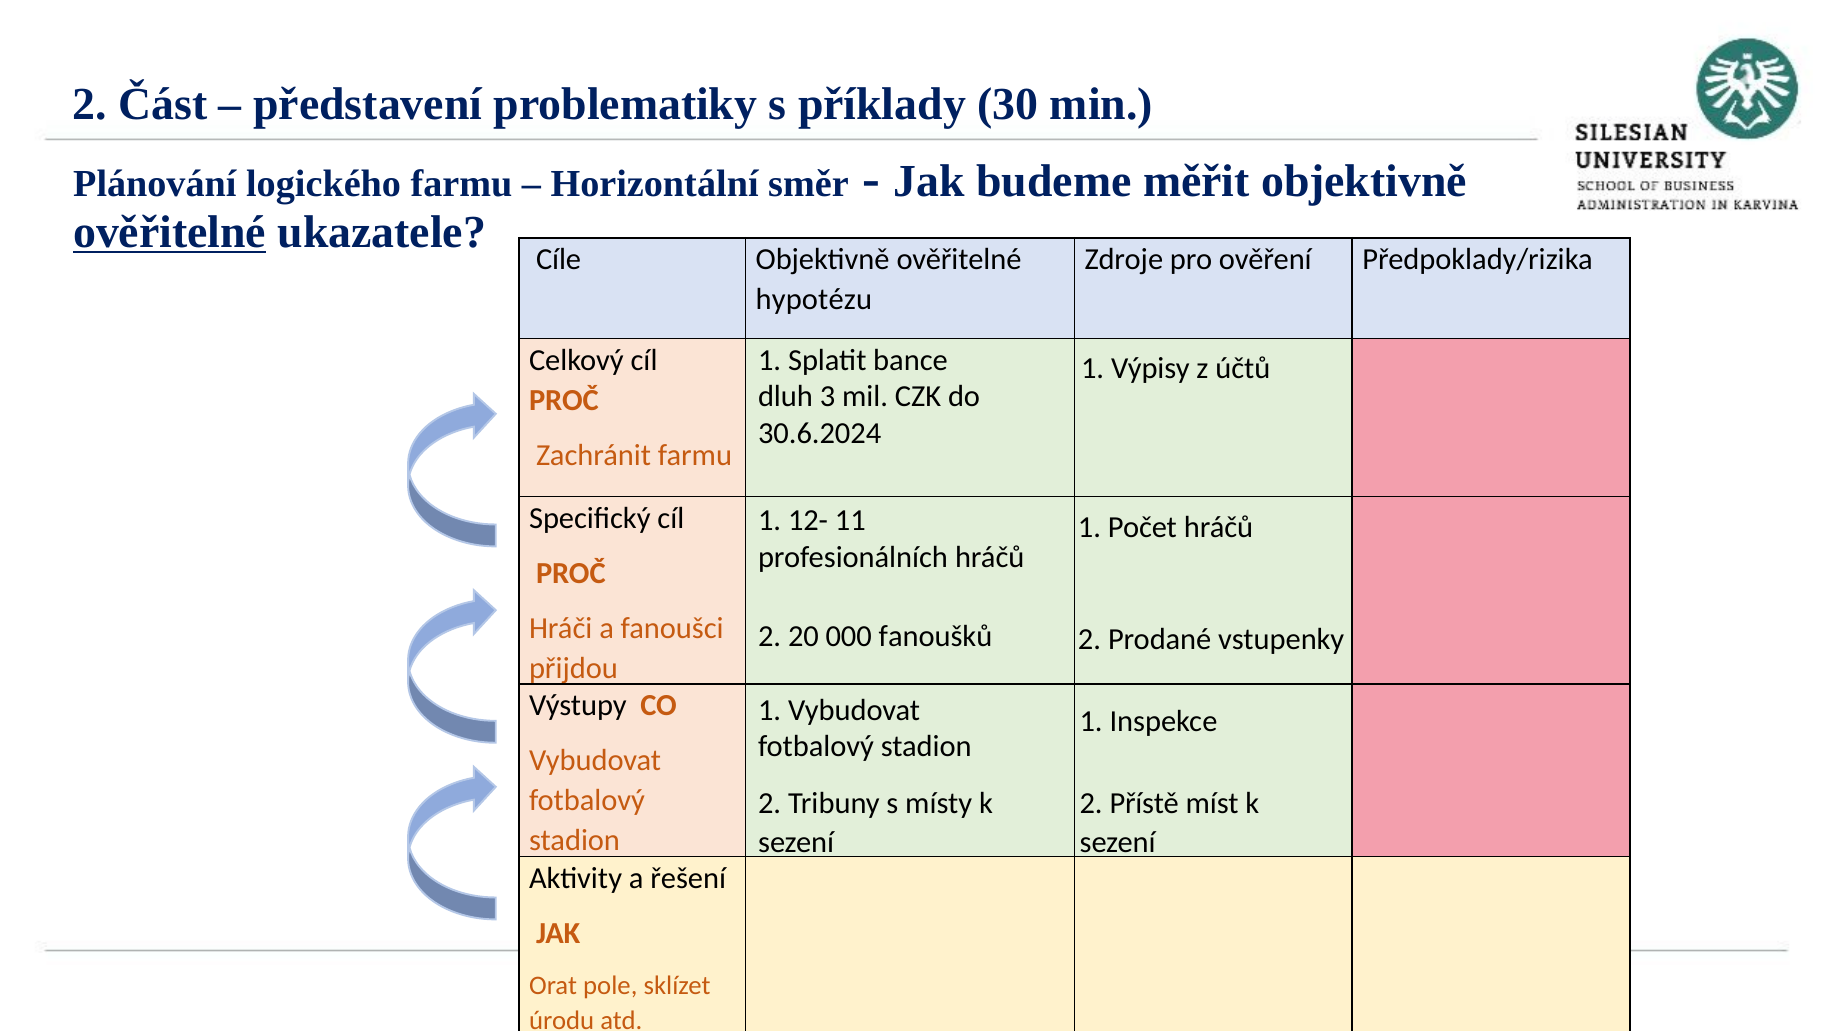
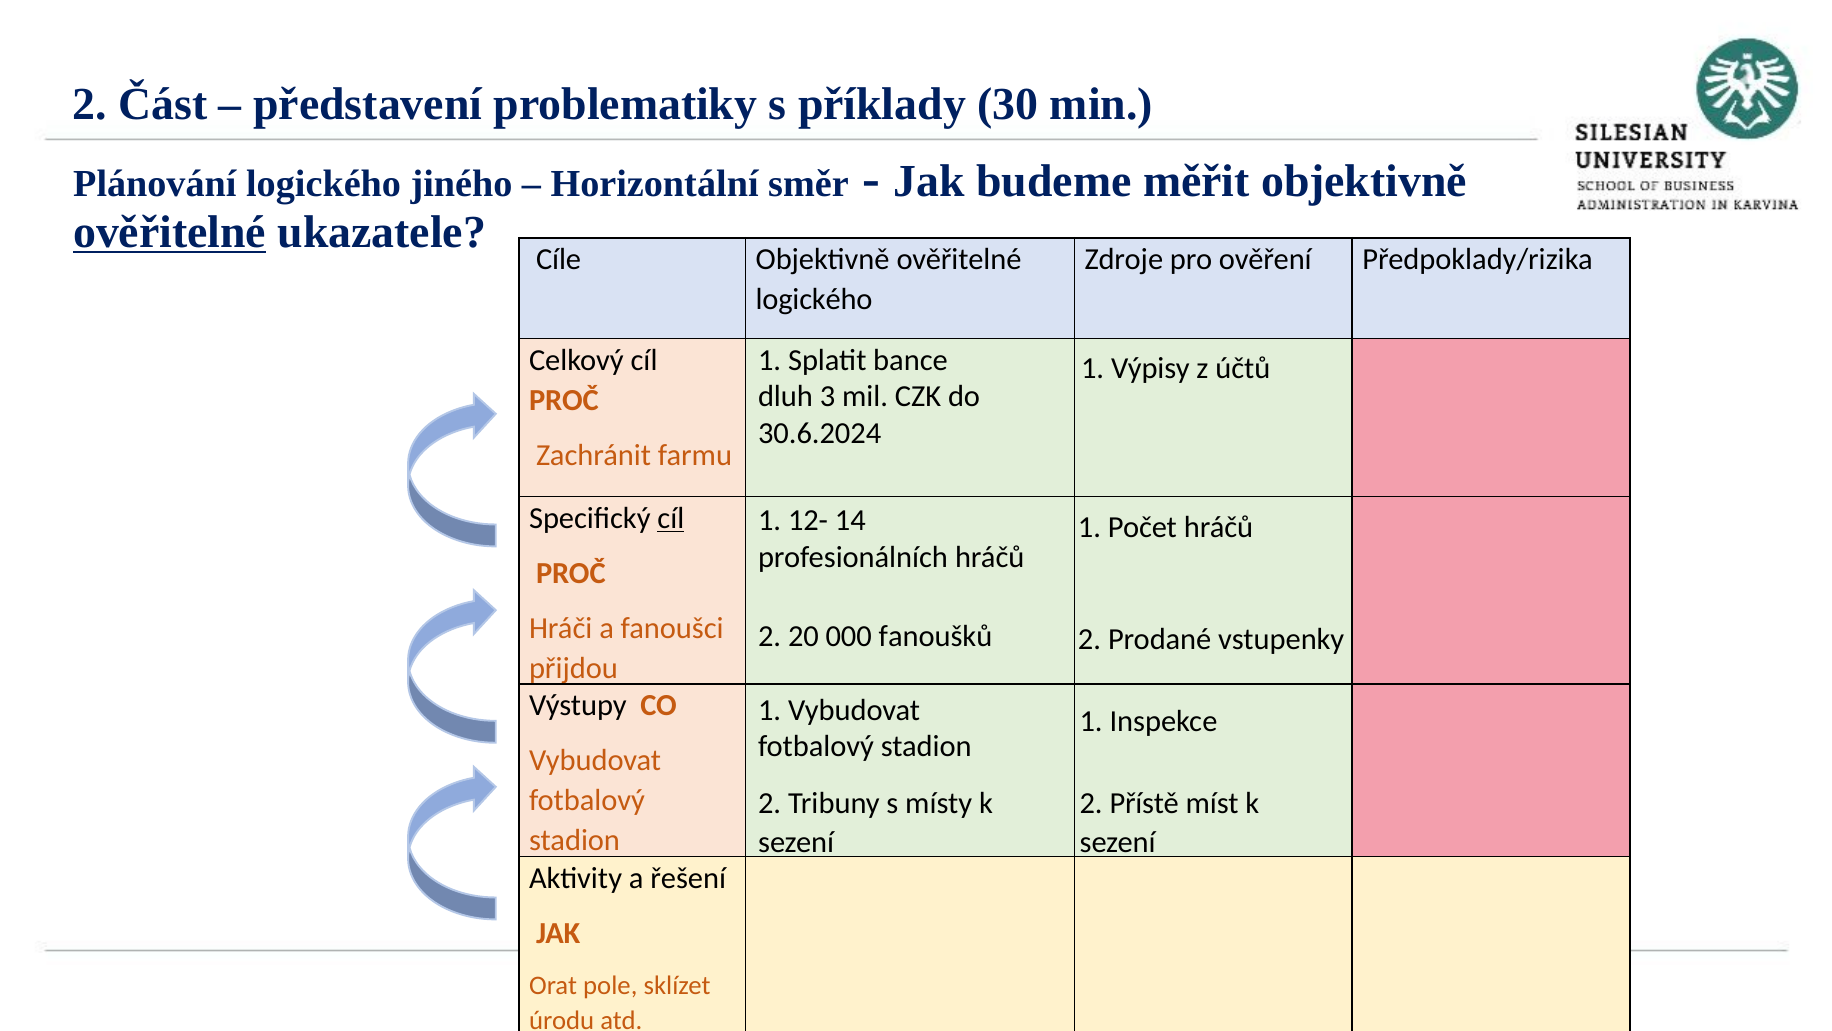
logického farmu: farmu -> jiného (461, 184)
hypotézu: hypotézu -> logického (814, 299)
cíl underline: none -> present (671, 518)
11: 11 -> 14 (850, 520)
